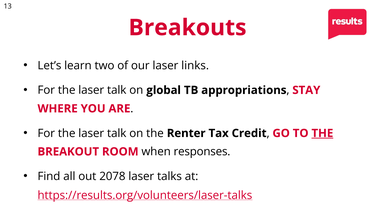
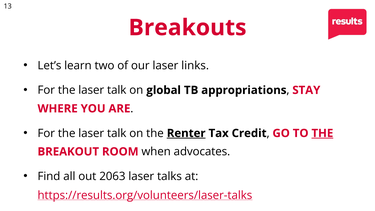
Renter underline: none -> present (186, 133)
responses: responses -> advocates (202, 152)
2078: 2078 -> 2063 (112, 176)
